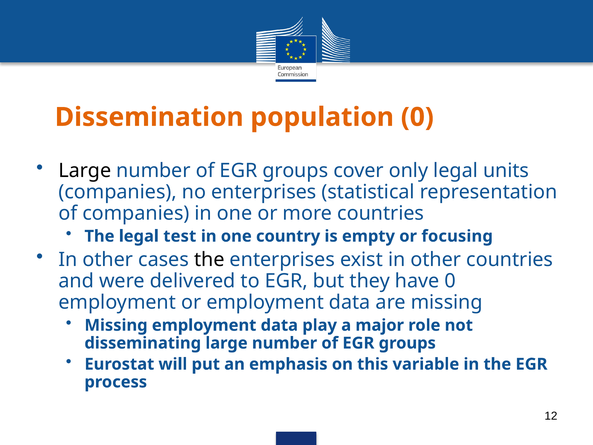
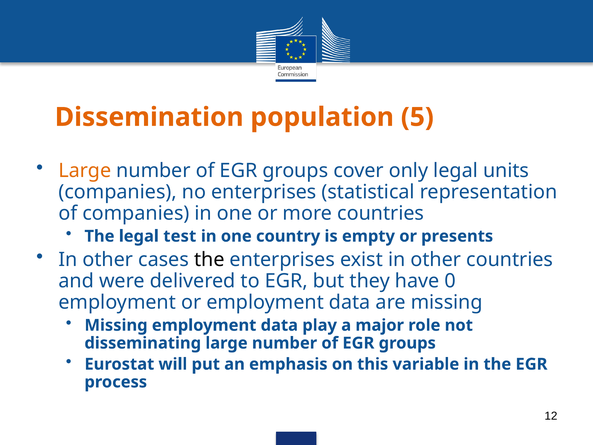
population 0: 0 -> 5 (417, 117)
Large colour: black -> orange (85, 171)
focusing: focusing -> presents (457, 236)
